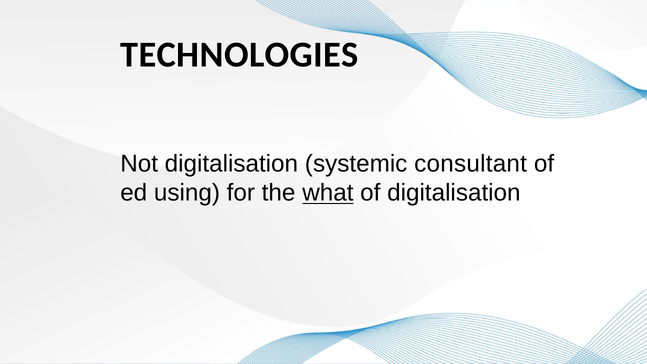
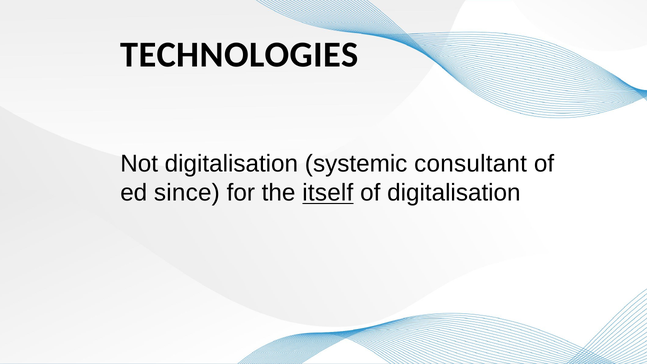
using: using -> since (187, 193)
what: what -> itself (328, 193)
